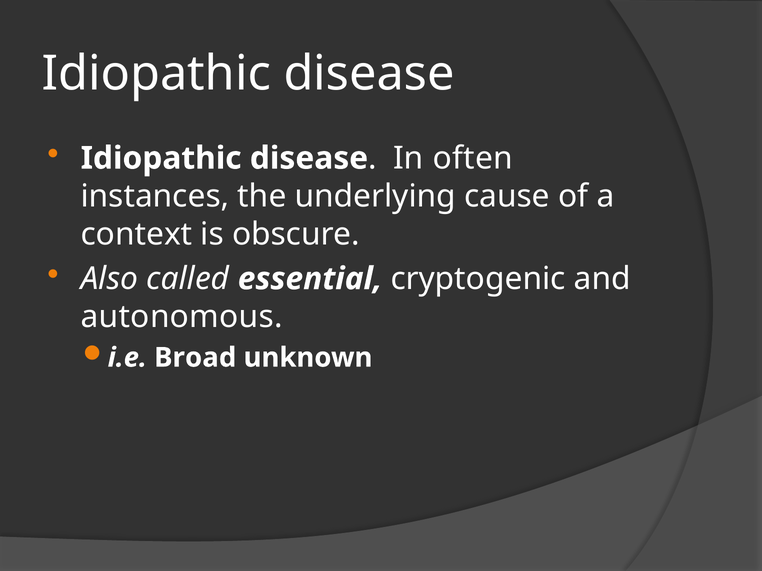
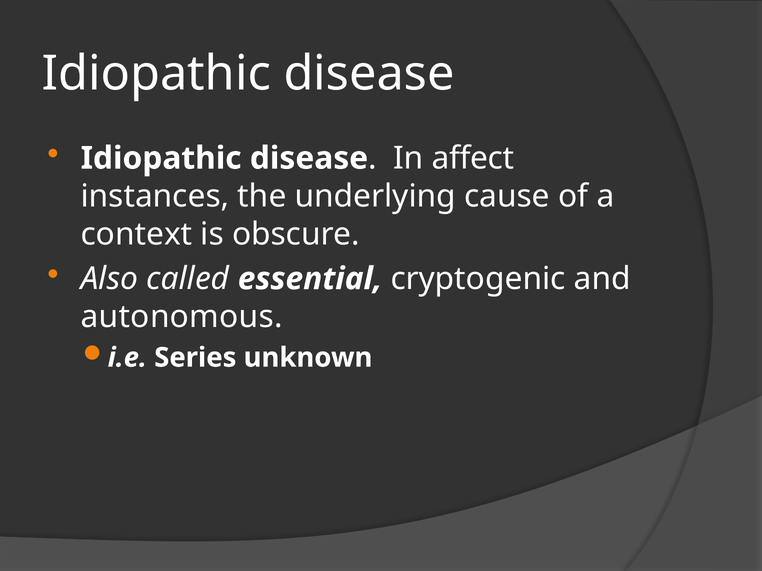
often: often -> affect (473, 158)
Broad: Broad -> Series (195, 358)
